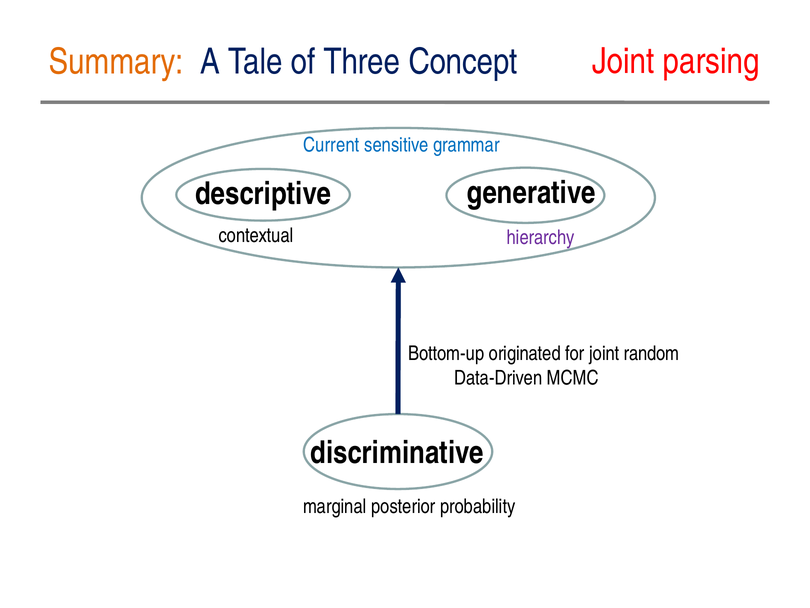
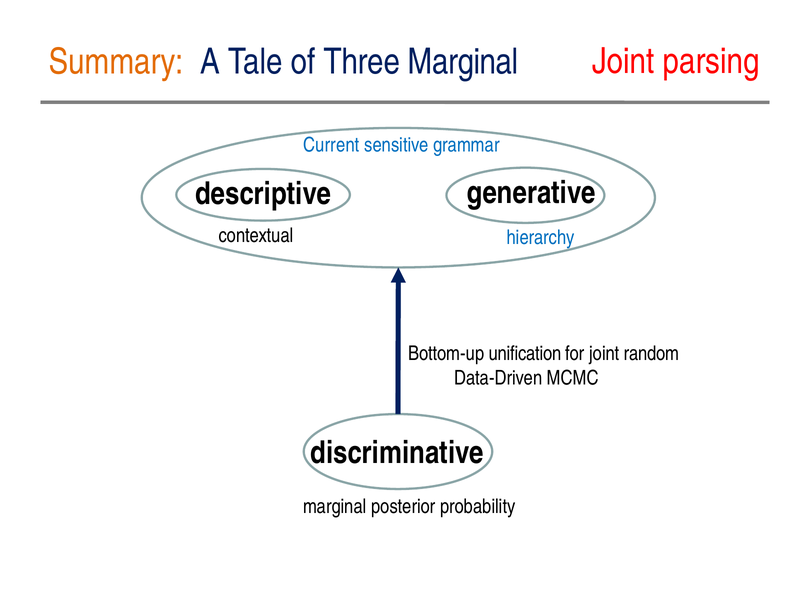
Three Concept: Concept -> Marginal (463, 62)
hierarchy colour: purple -> blue (541, 237)
originated: originated -> unification (525, 353)
